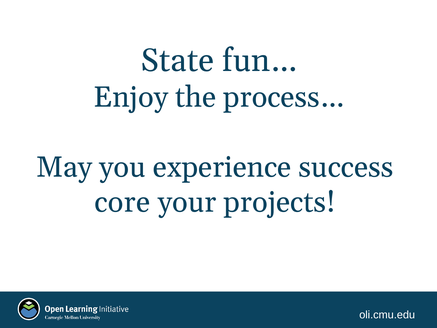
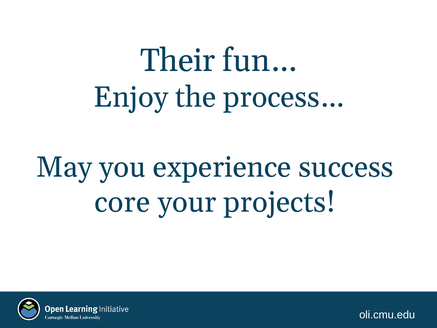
State: State -> Their (178, 61)
